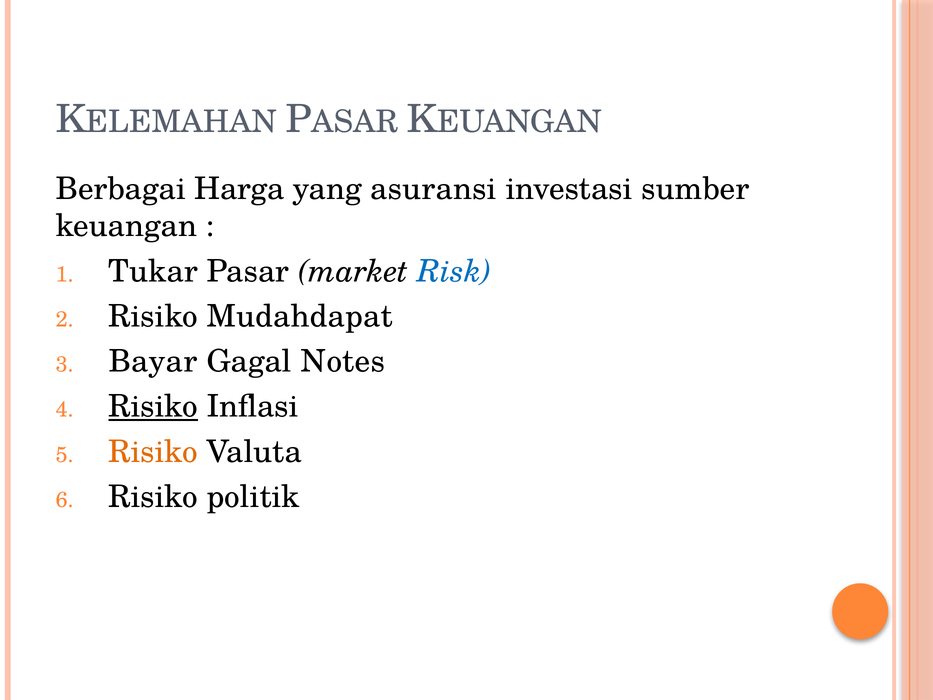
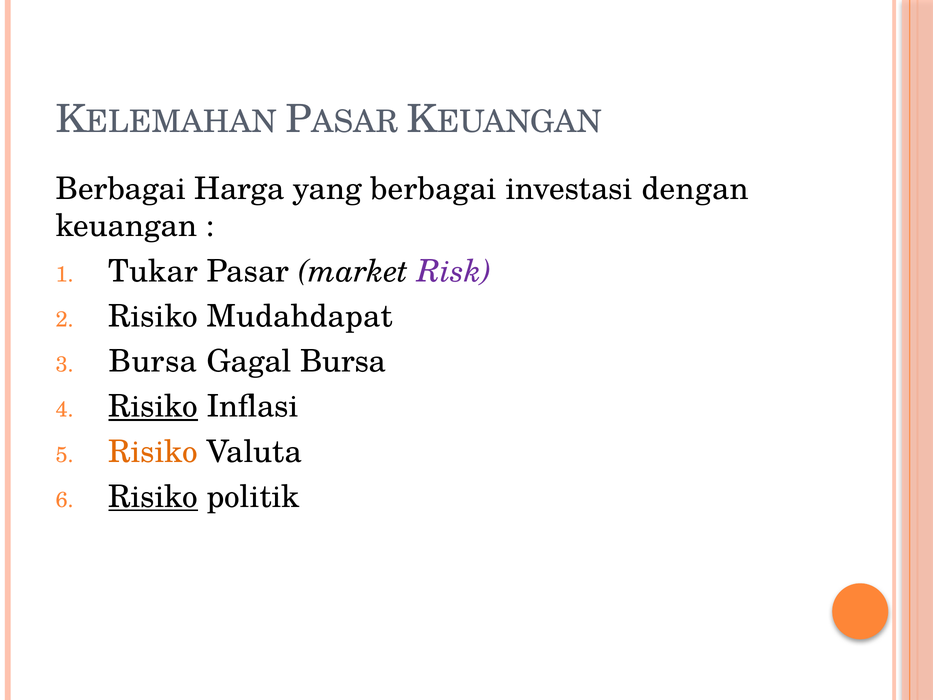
yang asuransi: asuransi -> berbagai (434, 189)
sumber: sumber -> dengan (695, 189)
Risk colour: blue -> purple (454, 271)
Bayar: Bayar -> Bursa (153, 361)
Gagal Notes: Notes -> Bursa (343, 361)
Risiko underline: none -> present (153, 497)
